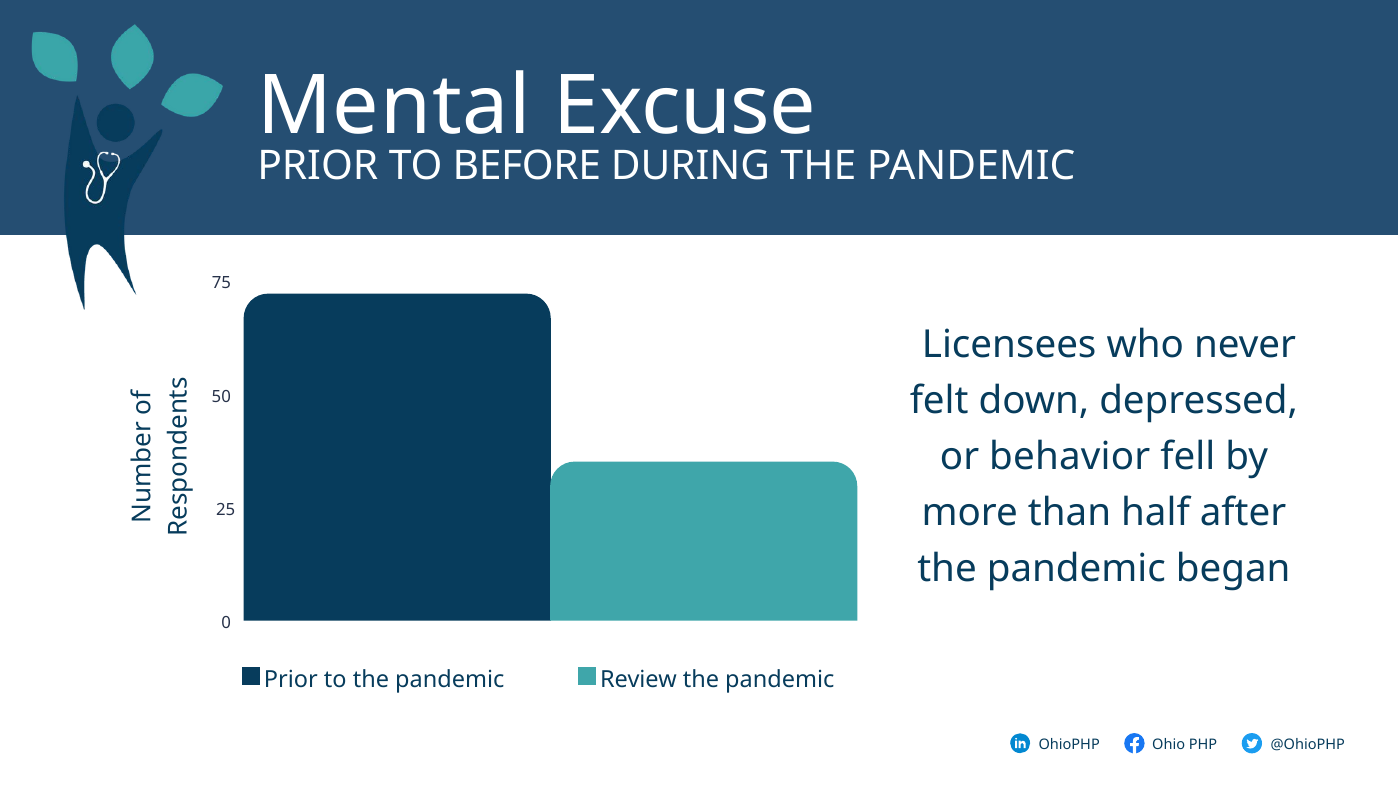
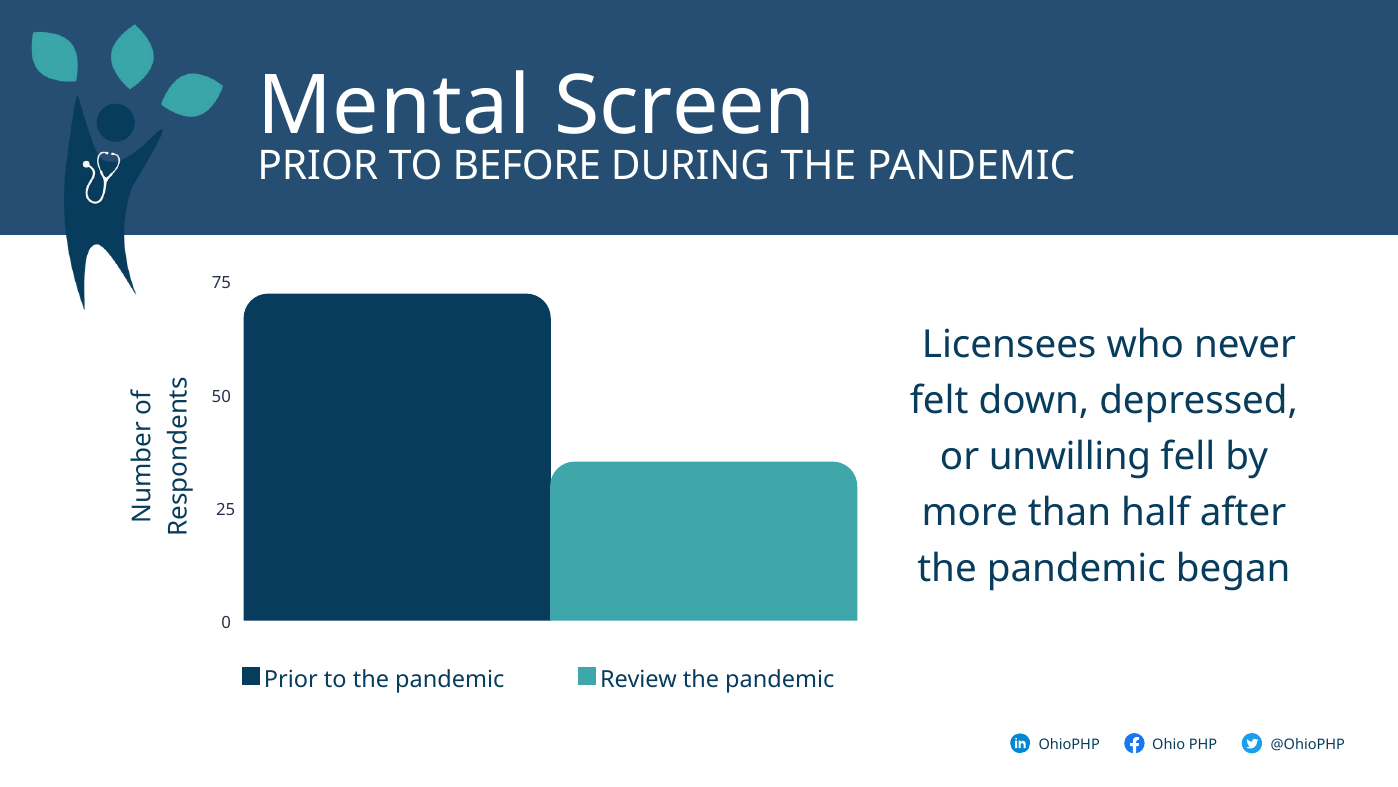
Excuse: Excuse -> Screen (685, 106)
behavior: behavior -> unwilling (1070, 457)
